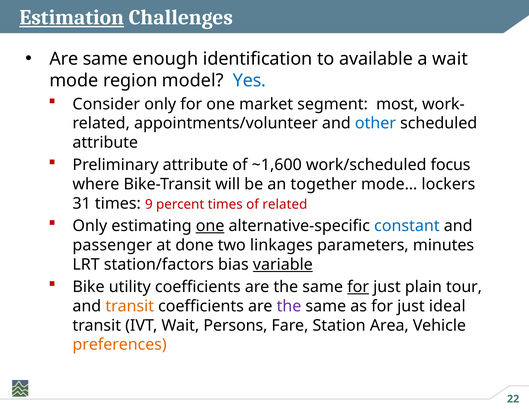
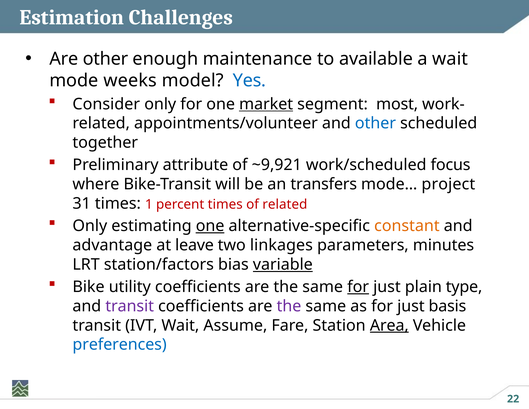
Estimation underline: present -> none (72, 17)
Are same: same -> other (106, 59)
identification: identification -> maintenance (258, 59)
region: region -> weeks (130, 81)
market underline: none -> present (266, 104)
attribute: attribute -> together (105, 143)
~1,600: ~1,600 -> ~9,921 (277, 165)
together: together -> transfers (324, 184)
lockers: lockers -> project (448, 184)
9: 9 -> 1 (149, 204)
constant colour: blue -> orange (407, 226)
passenger: passenger -> advantage (112, 245)
done: done -> leave (195, 245)
tour: tour -> type (464, 287)
transit colour: orange -> purple (130, 306)
ideal: ideal -> basis (447, 306)
Persons: Persons -> Assume (235, 325)
Area underline: none -> present (389, 325)
preferences colour: orange -> blue (120, 344)
